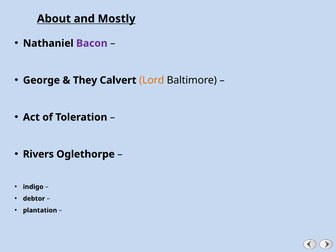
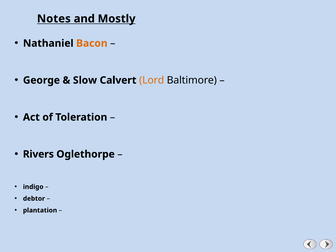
About: About -> Notes (54, 19)
Bacon colour: purple -> orange (92, 43)
They: They -> Slow (85, 80)
